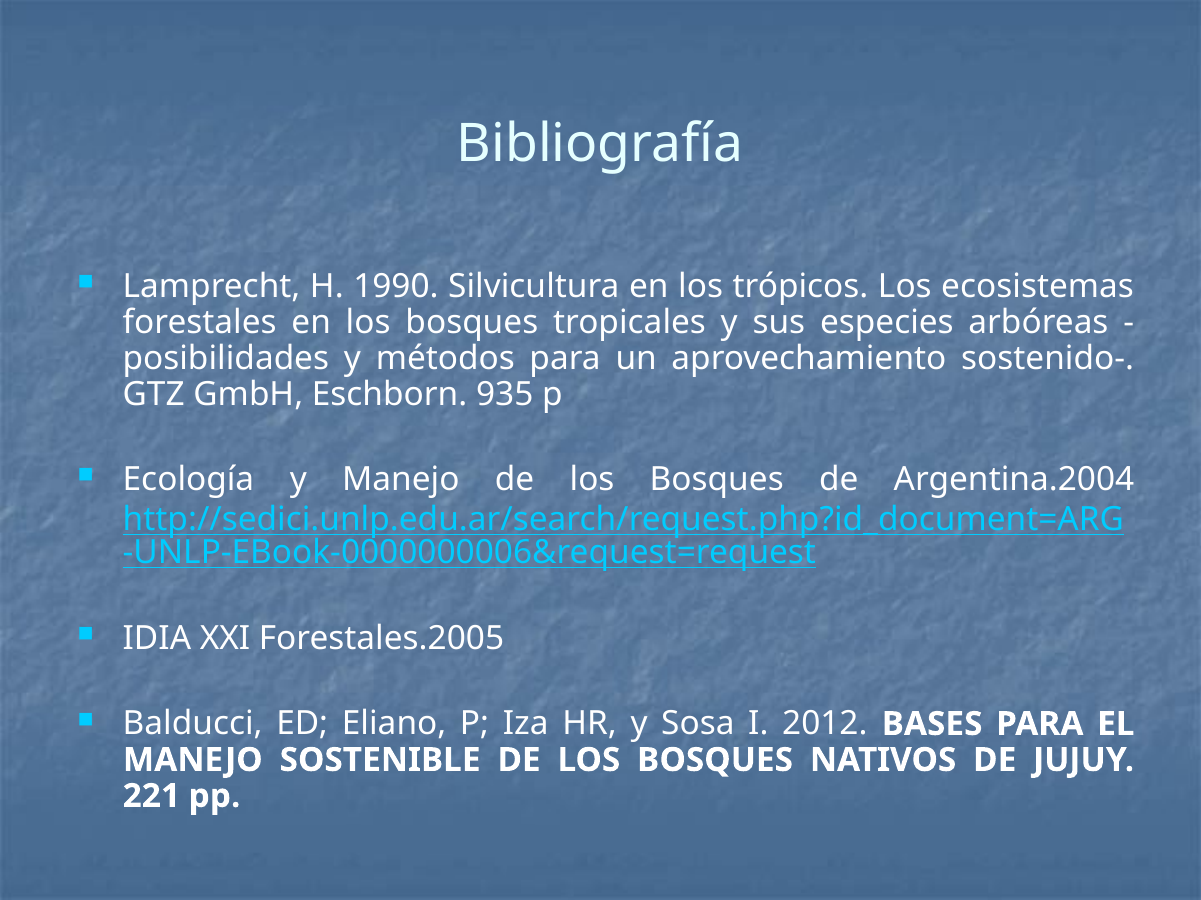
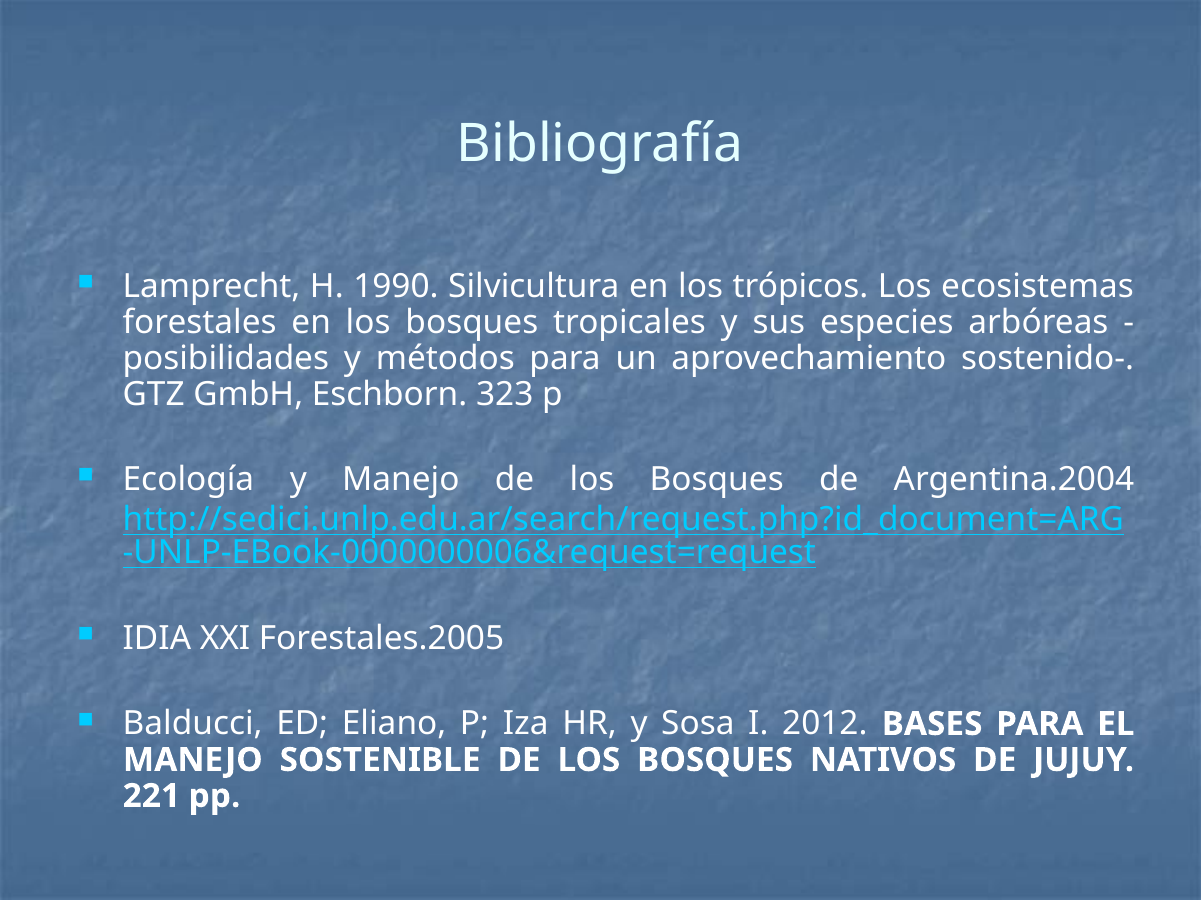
935: 935 -> 323 (505, 394)
